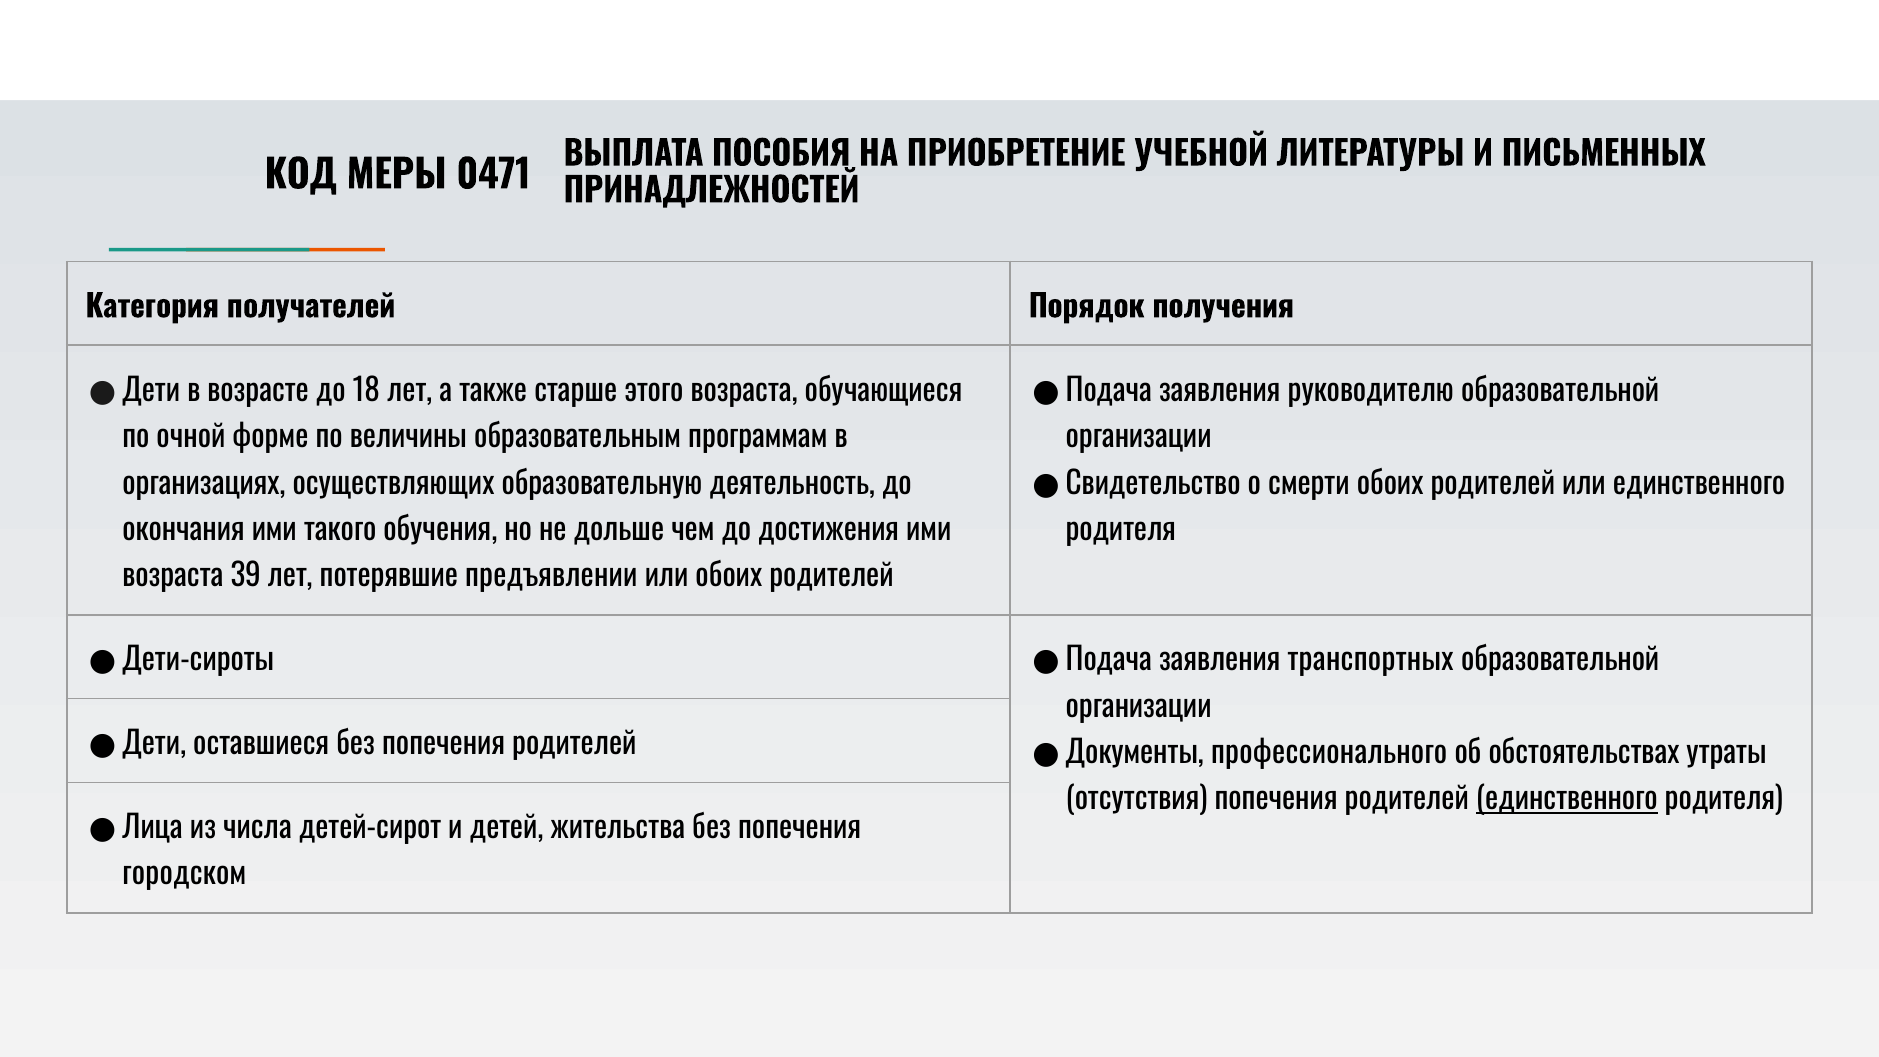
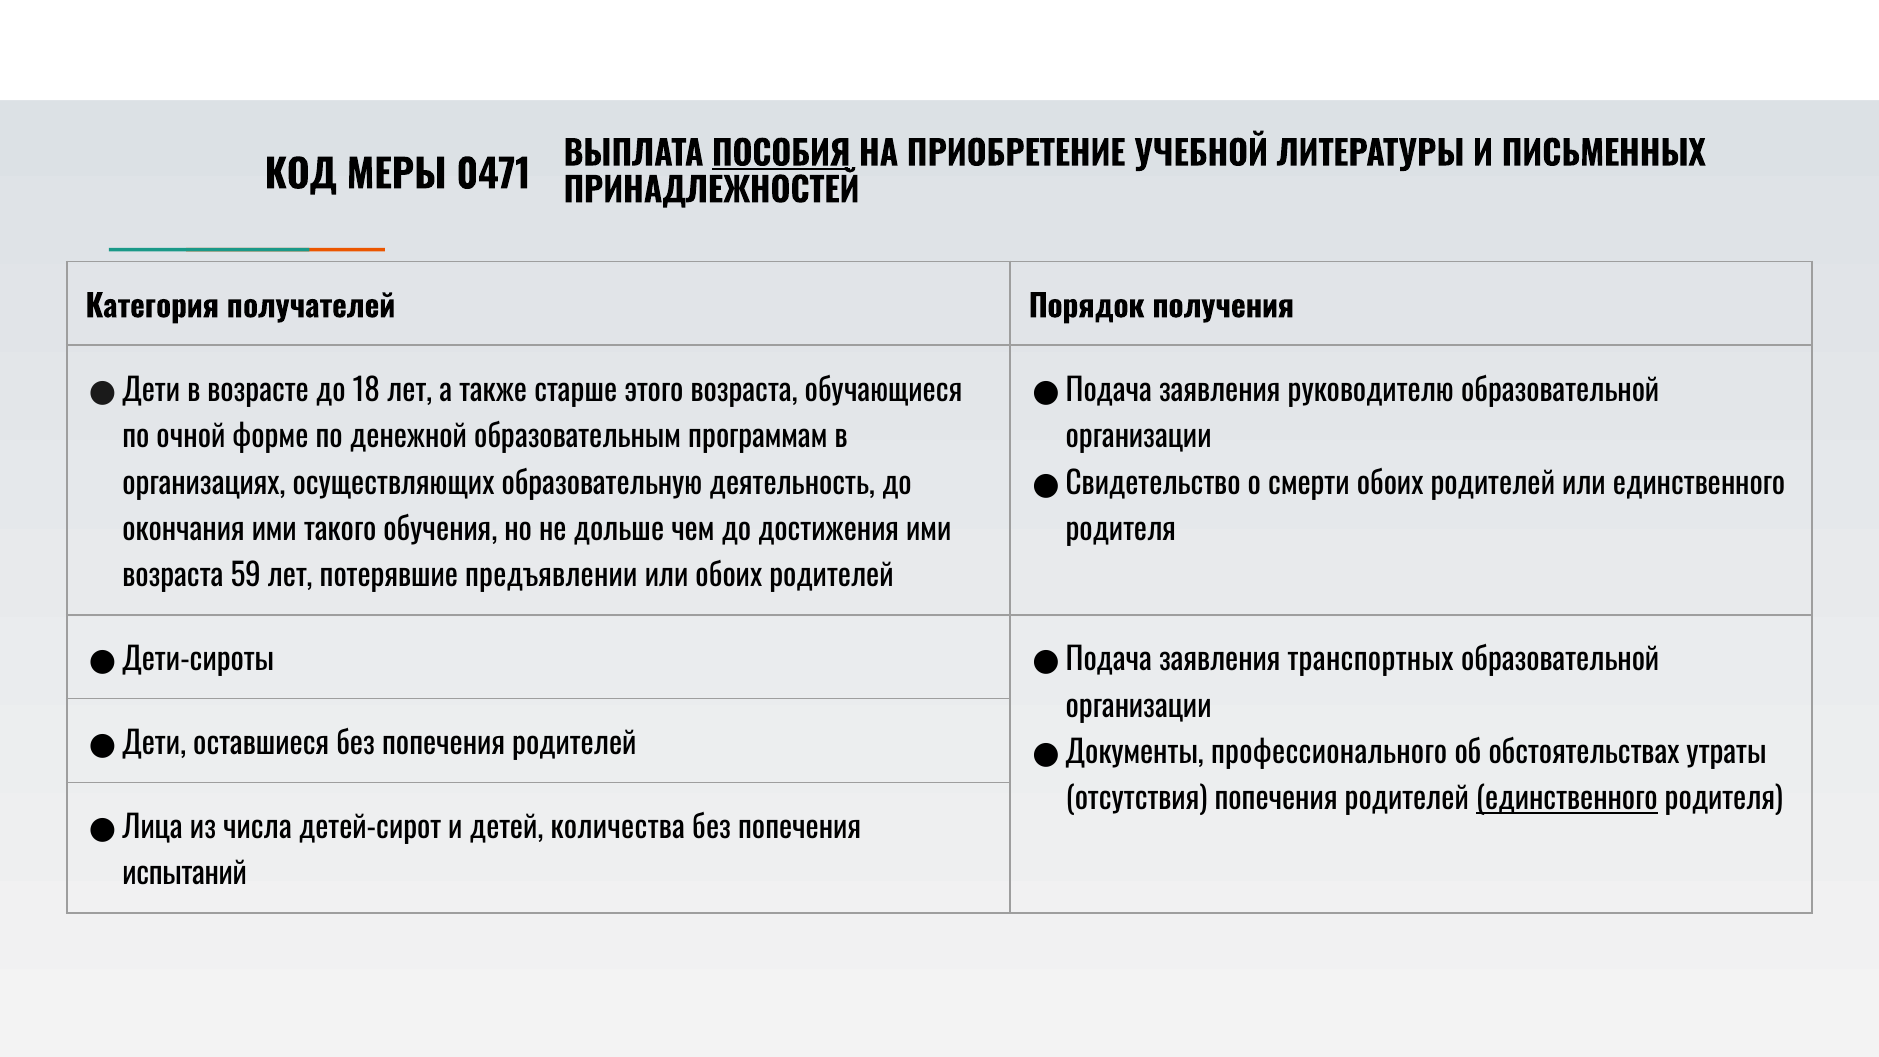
ПОСОБИЯ underline: none -> present (781, 154)
величины: величины -> денежной (408, 437)
39: 39 -> 59 (246, 576)
жительства: жительства -> количества (618, 828)
городском: городском -> испытаний (185, 875)
